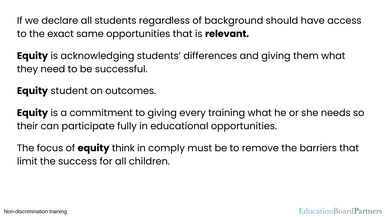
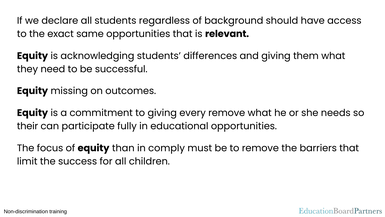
student: student -> missing (69, 91)
every training: training -> remove (227, 113)
think: think -> than (123, 148)
